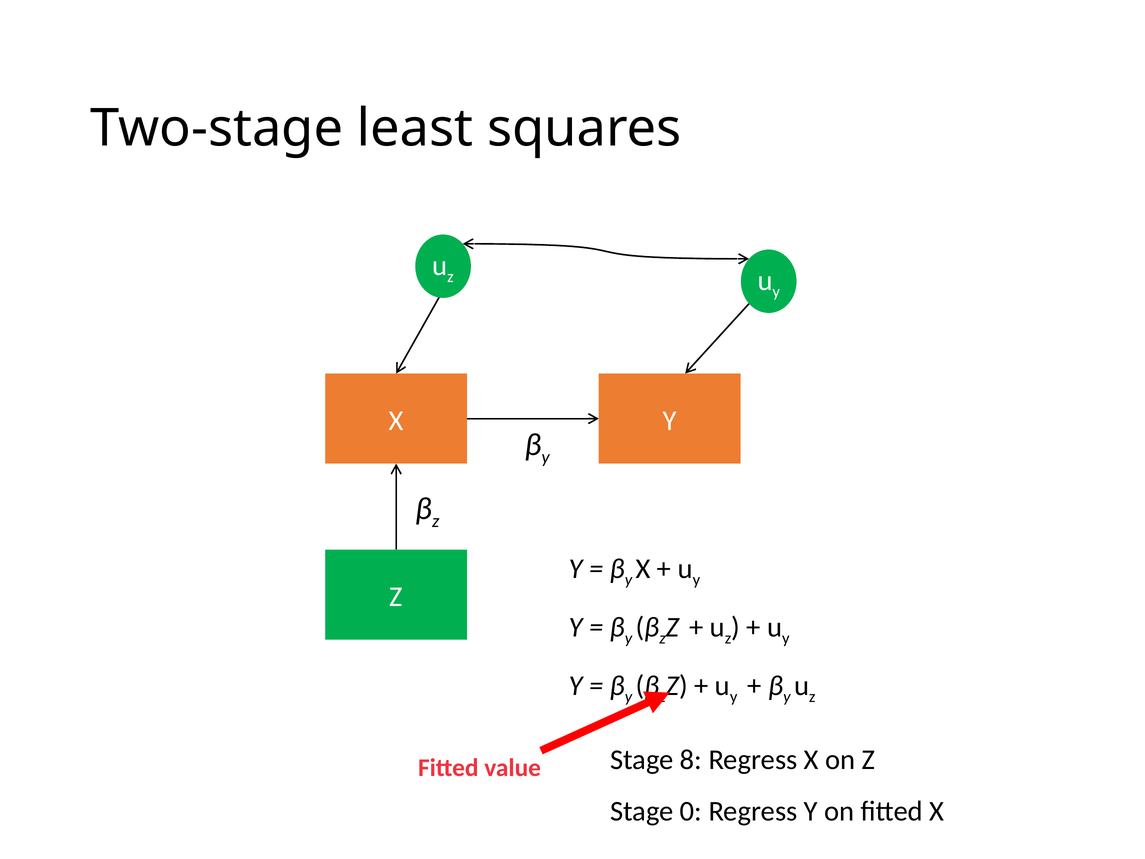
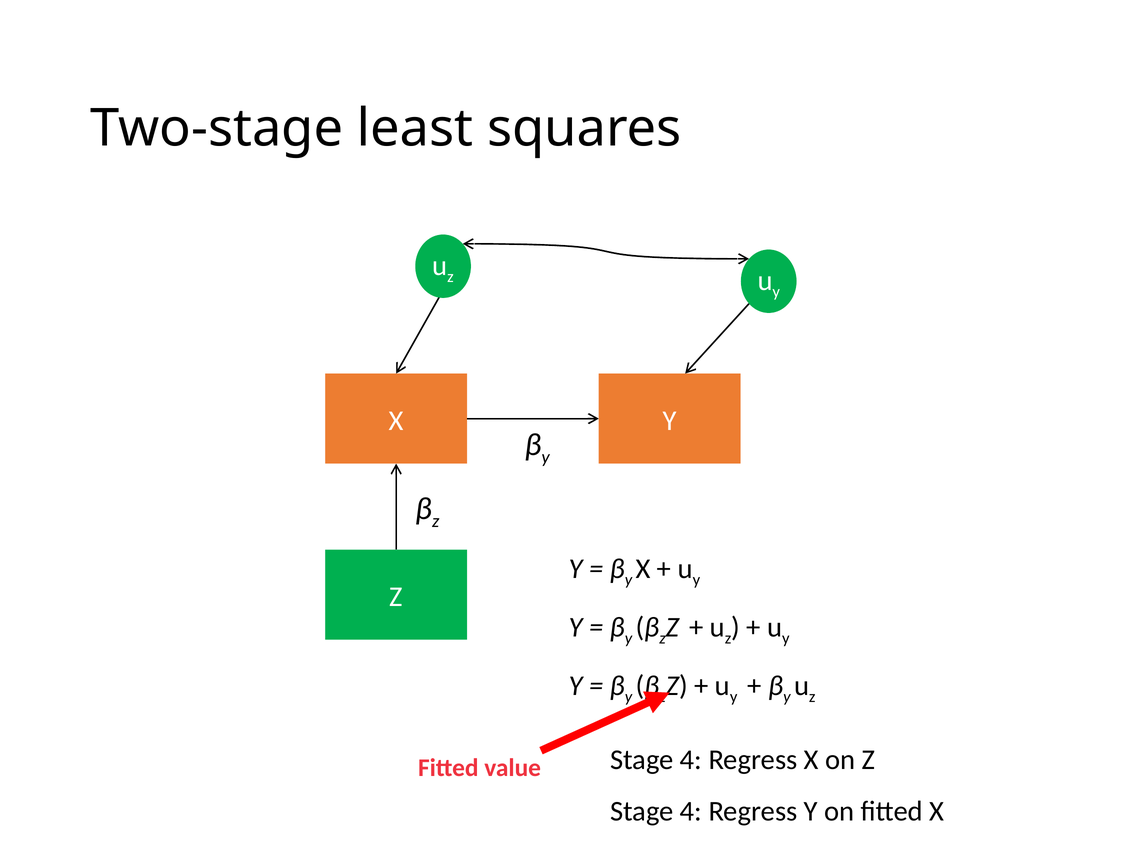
value Stage 8: 8 -> 4 (691, 760)
0: 0 -> 4 (691, 811)
